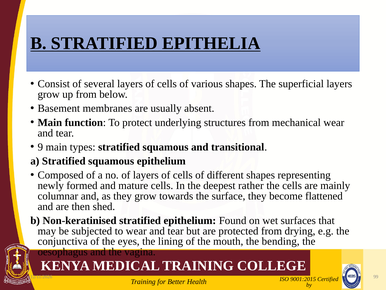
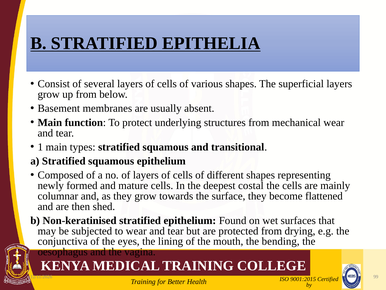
9: 9 -> 1 (40, 147)
rather: rather -> costal (251, 185)
